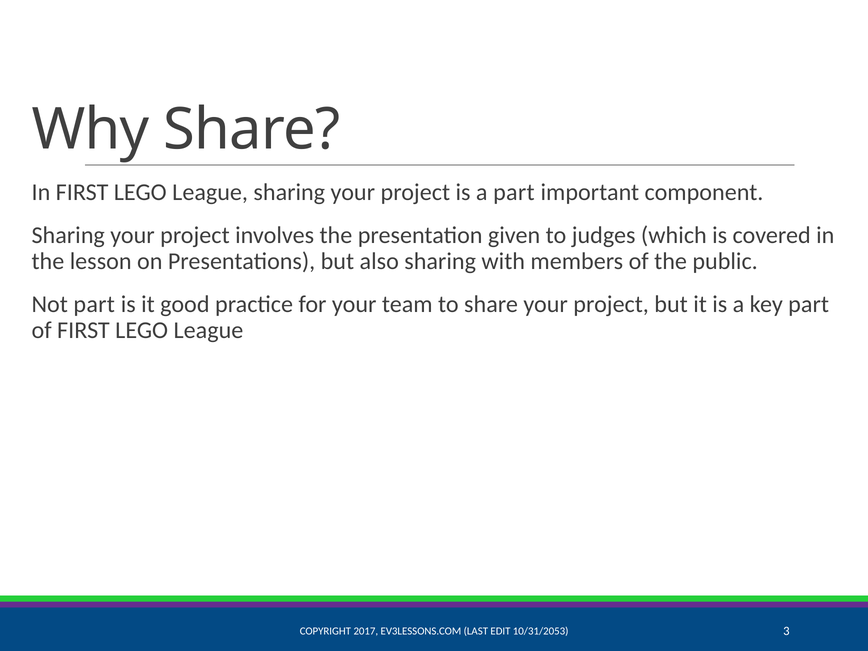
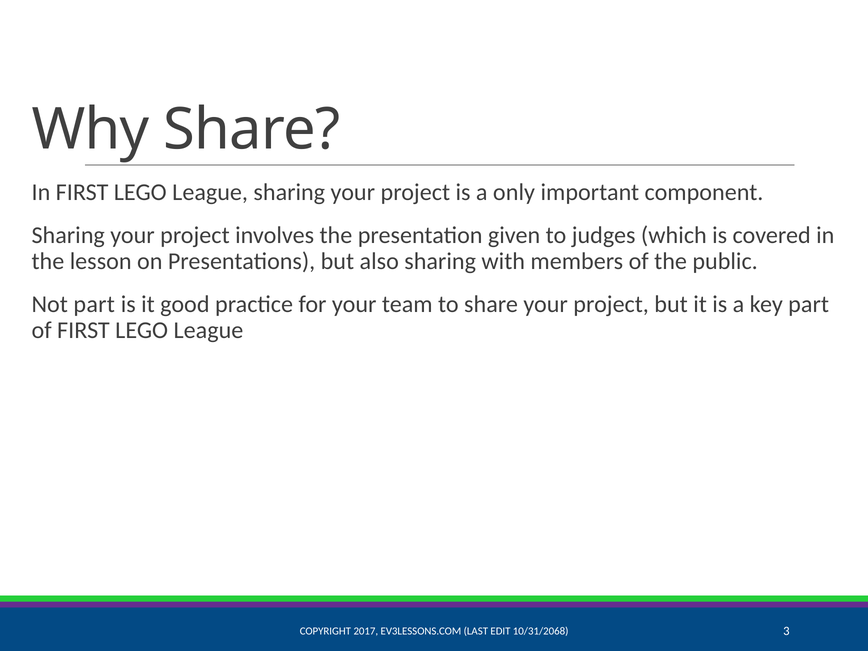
a part: part -> only (514, 192)
10/31/2053: 10/31/2053 -> 10/31/2068 (541, 631)
